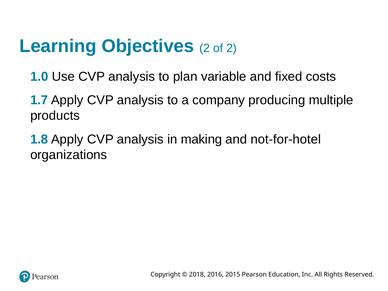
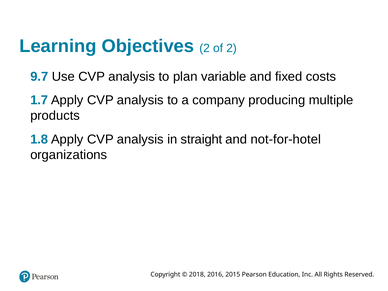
1.0: 1.0 -> 9.7 (39, 77)
making: making -> straight (201, 139)
